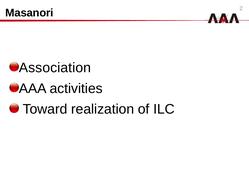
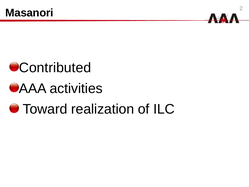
Association: Association -> Contributed (55, 68)
